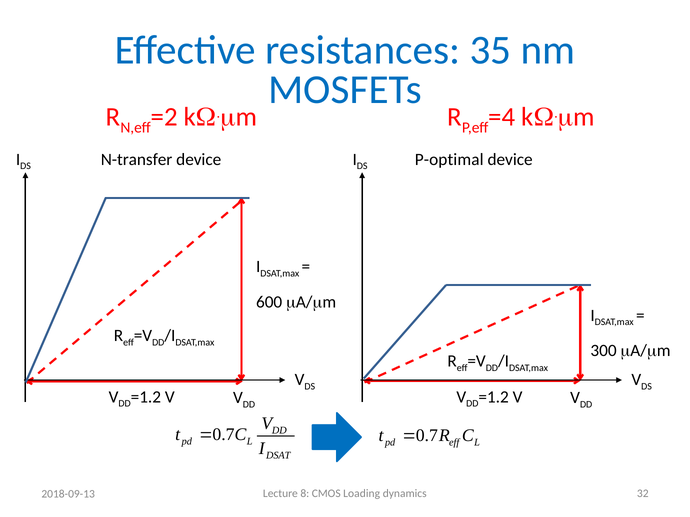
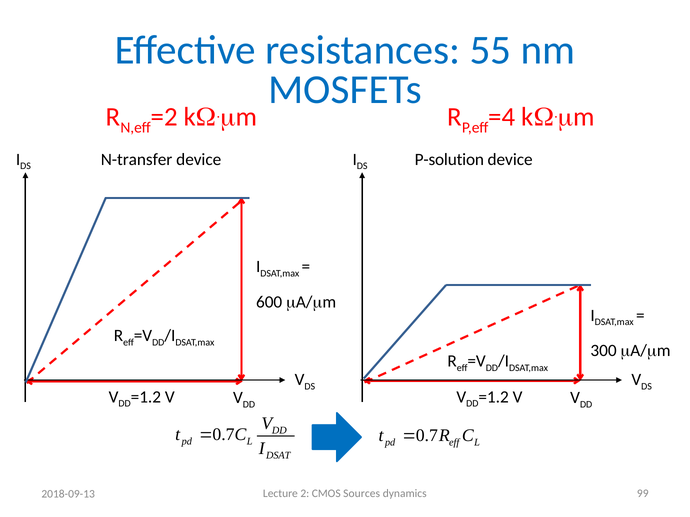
35: 35 -> 55 (490, 50)
P-optimal: P-optimal -> P-solution (449, 160)
8: 8 -> 2 (305, 494)
Loading: Loading -> Sources (362, 494)
32: 32 -> 99 (643, 494)
